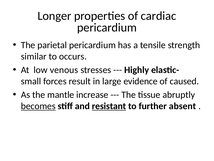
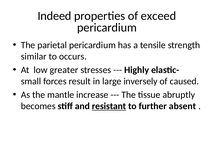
Longer: Longer -> Indeed (54, 16)
cardiac: cardiac -> exceed (158, 16)
venous: venous -> greater (64, 70)
evidence: evidence -> inversely (141, 81)
becomes underline: present -> none (38, 106)
